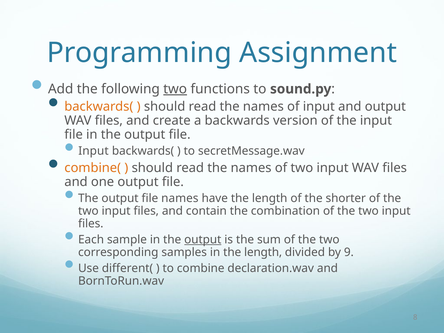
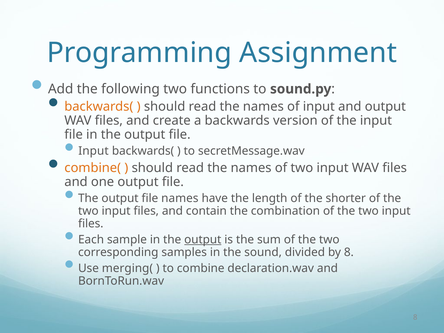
two underline: present -> none (175, 89)
in the length: length -> sound (263, 252)
by 9: 9 -> 8 (349, 252)
different(: different( -> merging( (127, 268)
